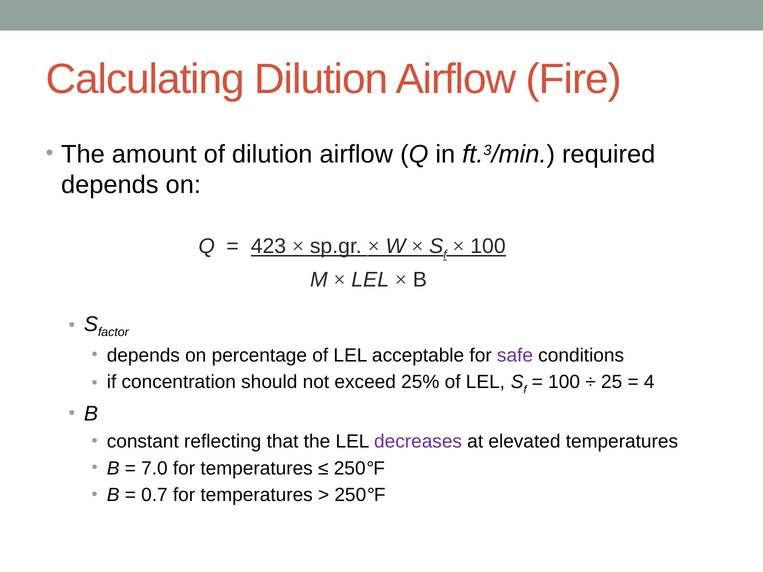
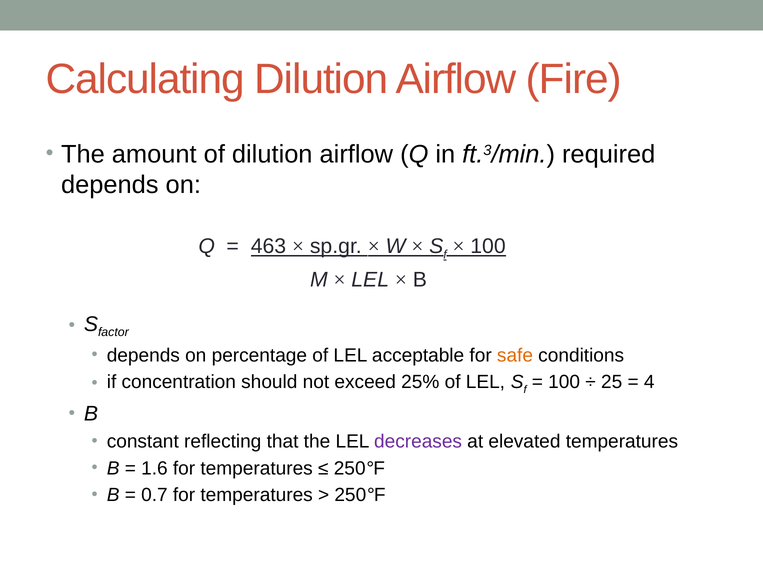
423: 423 -> 463 (268, 247)
safe colour: purple -> orange (515, 356)
7.0: 7.0 -> 1.6 (154, 468)
